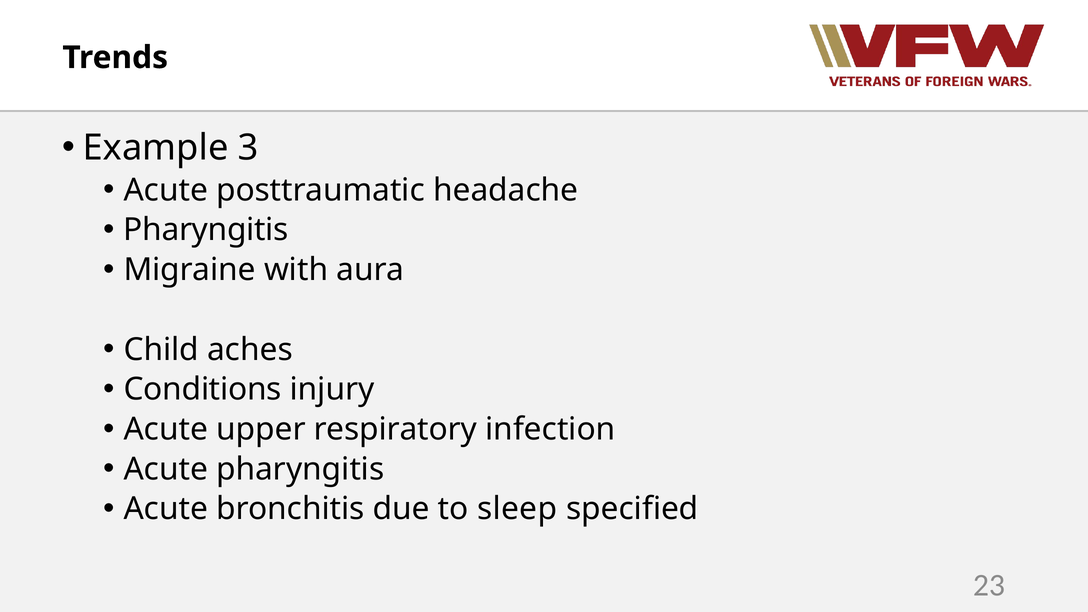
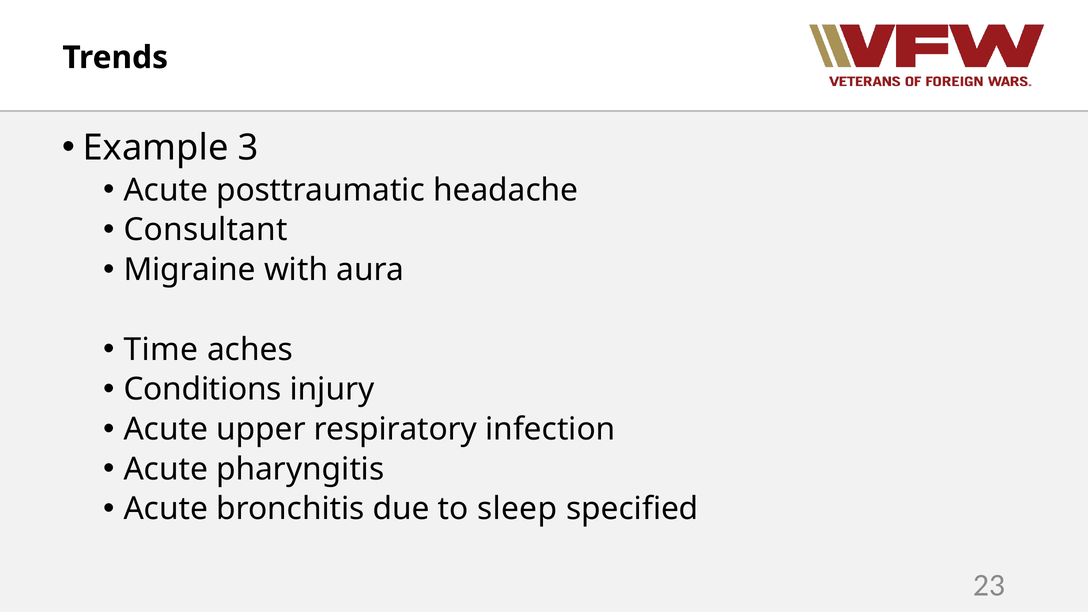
Pharyngitis: Pharyngitis -> Consultant (206, 230)
Child: Child -> Time (161, 350)
